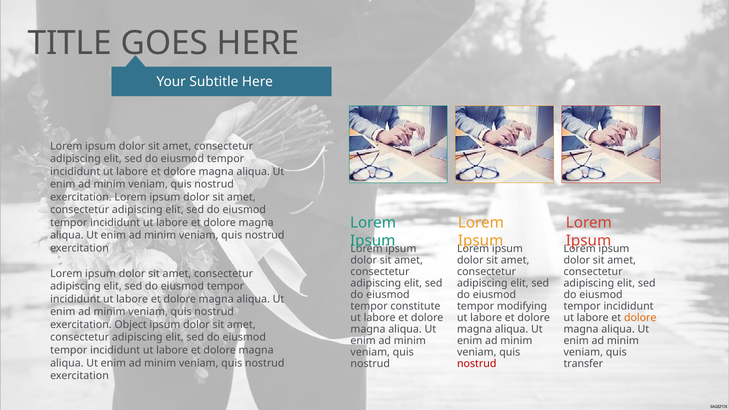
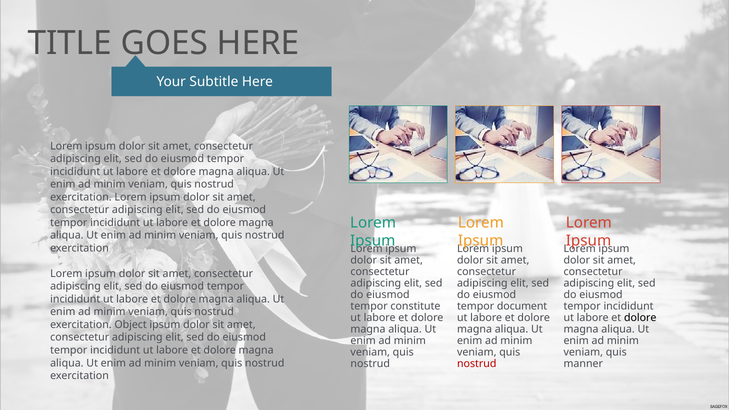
modifying: modifying -> document (522, 306)
dolore colour: orange -> black (640, 318)
transfer: transfer -> manner (583, 364)
